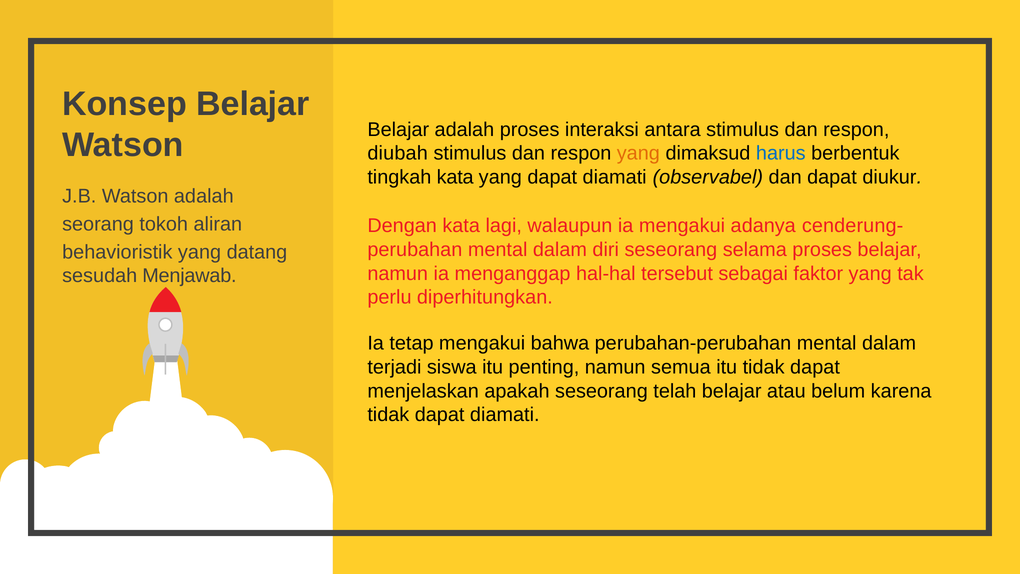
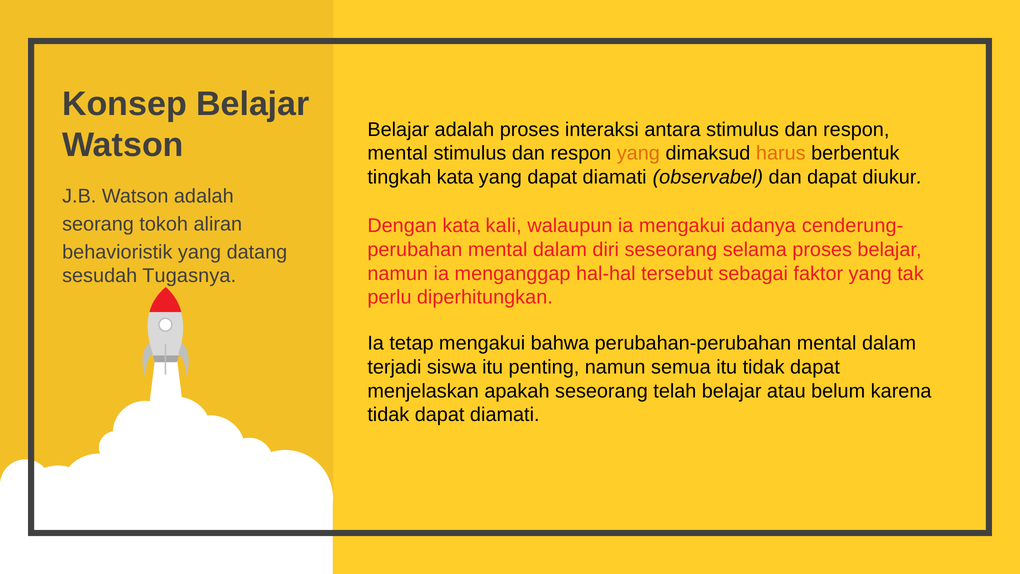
diubah: diubah -> mental (398, 153)
harus colour: blue -> orange (781, 153)
lagi: lagi -> kali (504, 226)
Menjawab: Menjawab -> Tugasnya (189, 276)
